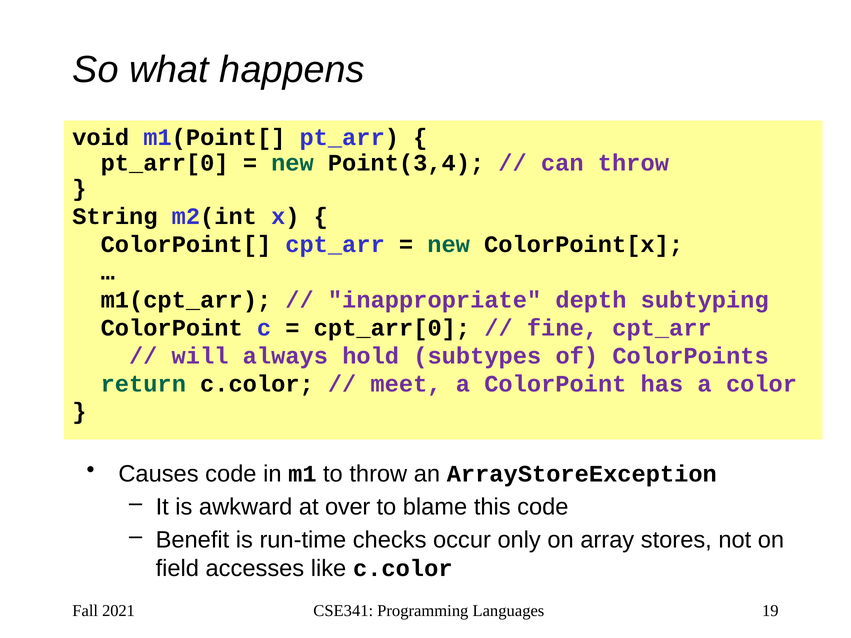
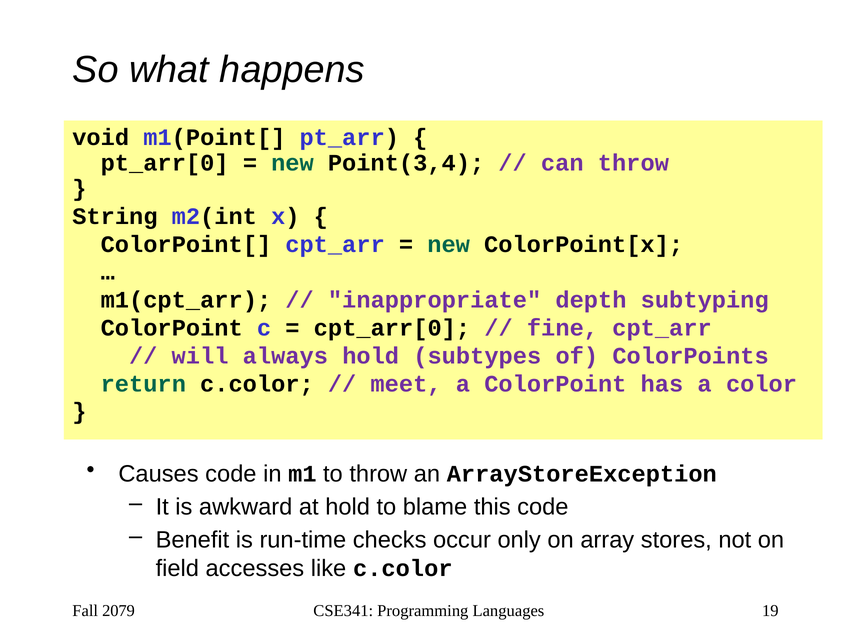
at over: over -> hold (348, 507)
2021: 2021 -> 2079 (119, 611)
